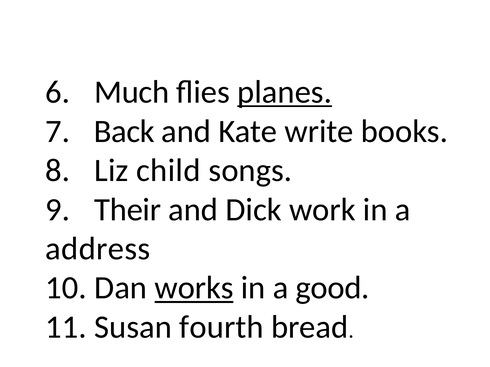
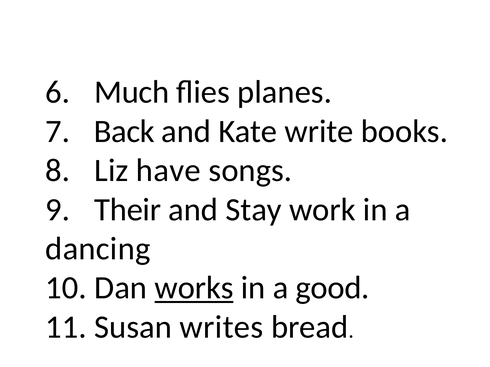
planes underline: present -> none (285, 92)
child: child -> have (168, 171)
Dick: Dick -> Stay (254, 210)
address: address -> dancing (98, 249)
fourth: fourth -> writes (221, 327)
